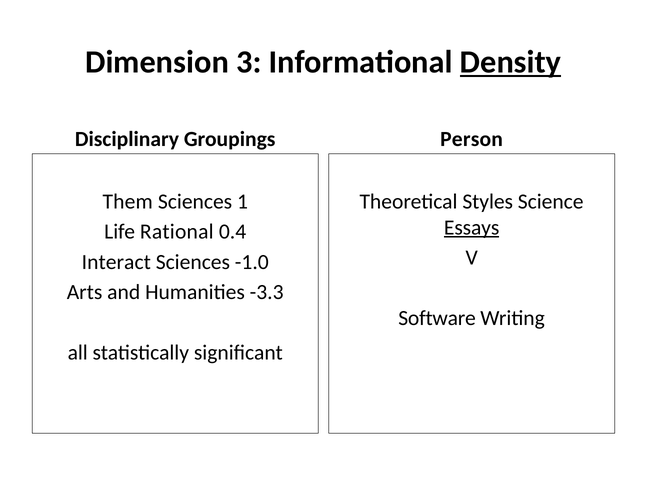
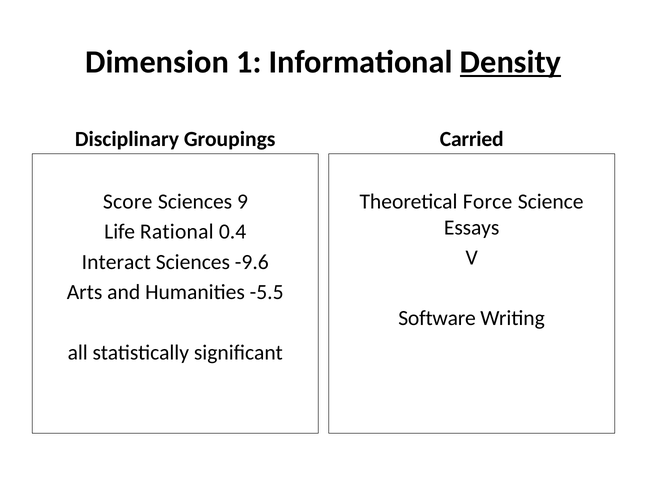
3: 3 -> 1 (249, 62)
Person: Person -> Carried (472, 139)
Them: Them -> Score (128, 202)
1: 1 -> 9 (242, 202)
Styles: Styles -> Force (488, 202)
Essays underline: present -> none (472, 228)
-1.0: -1.0 -> -9.6 (252, 262)
-3.3: -3.3 -> -5.5 (267, 292)
